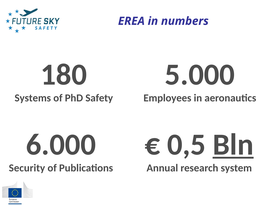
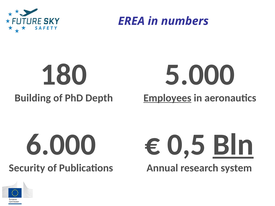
Systems: Systems -> Building (33, 98)
Safety: Safety -> Depth (99, 98)
Employees underline: none -> present (167, 98)
